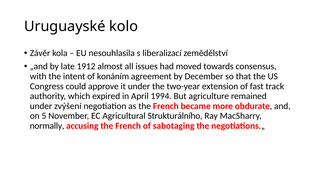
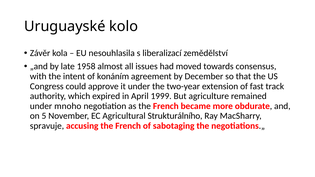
1912: 1912 -> 1958 (86, 66)
1994: 1994 -> 1999 (161, 96)
zvýšení: zvýšení -> mnoho (68, 106)
normally: normally -> spravuje (47, 126)
